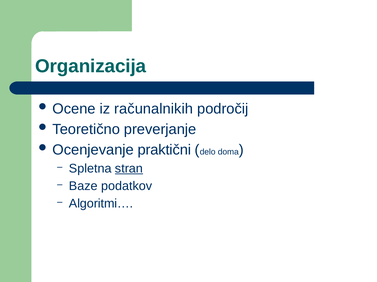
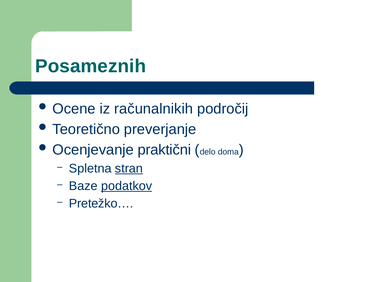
Organizacija: Organizacija -> Posameznih (91, 66)
podatkov underline: none -> present (127, 186)
Algoritmi…: Algoritmi… -> Pretežko… (101, 204)
